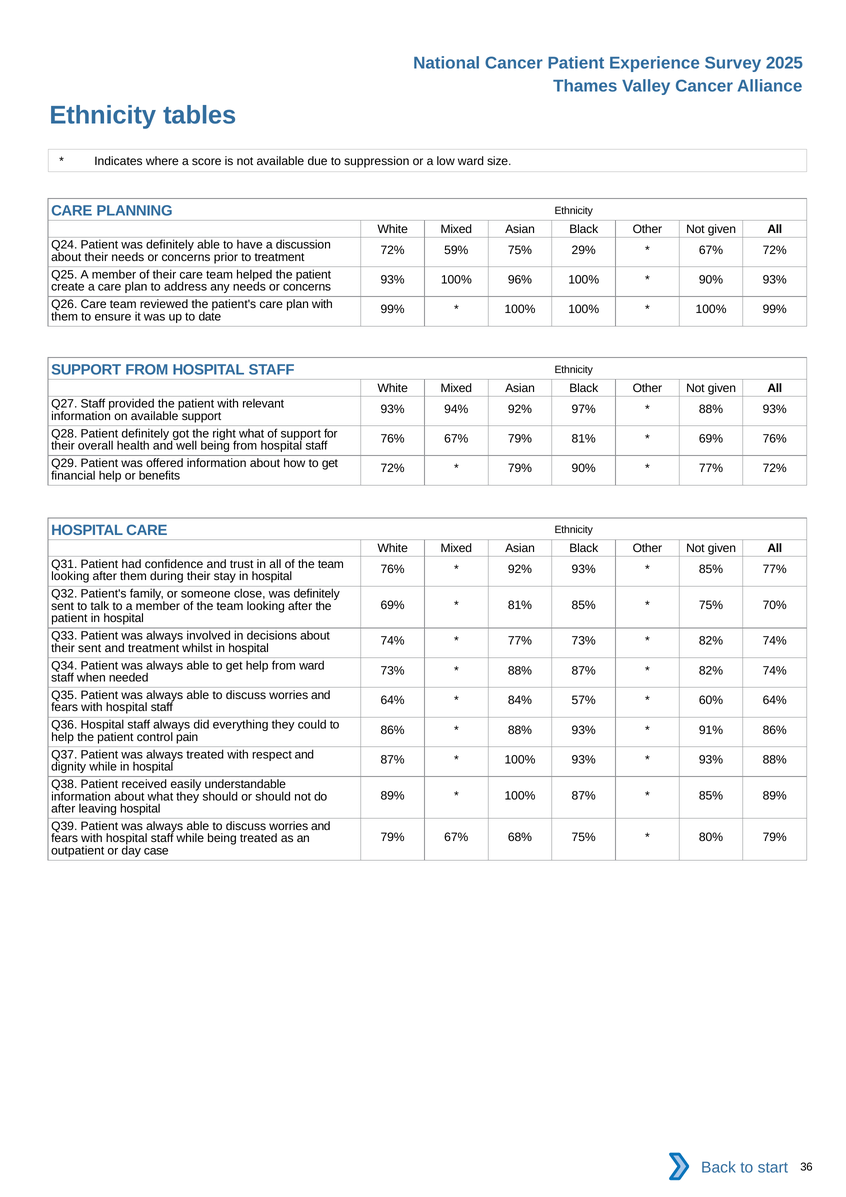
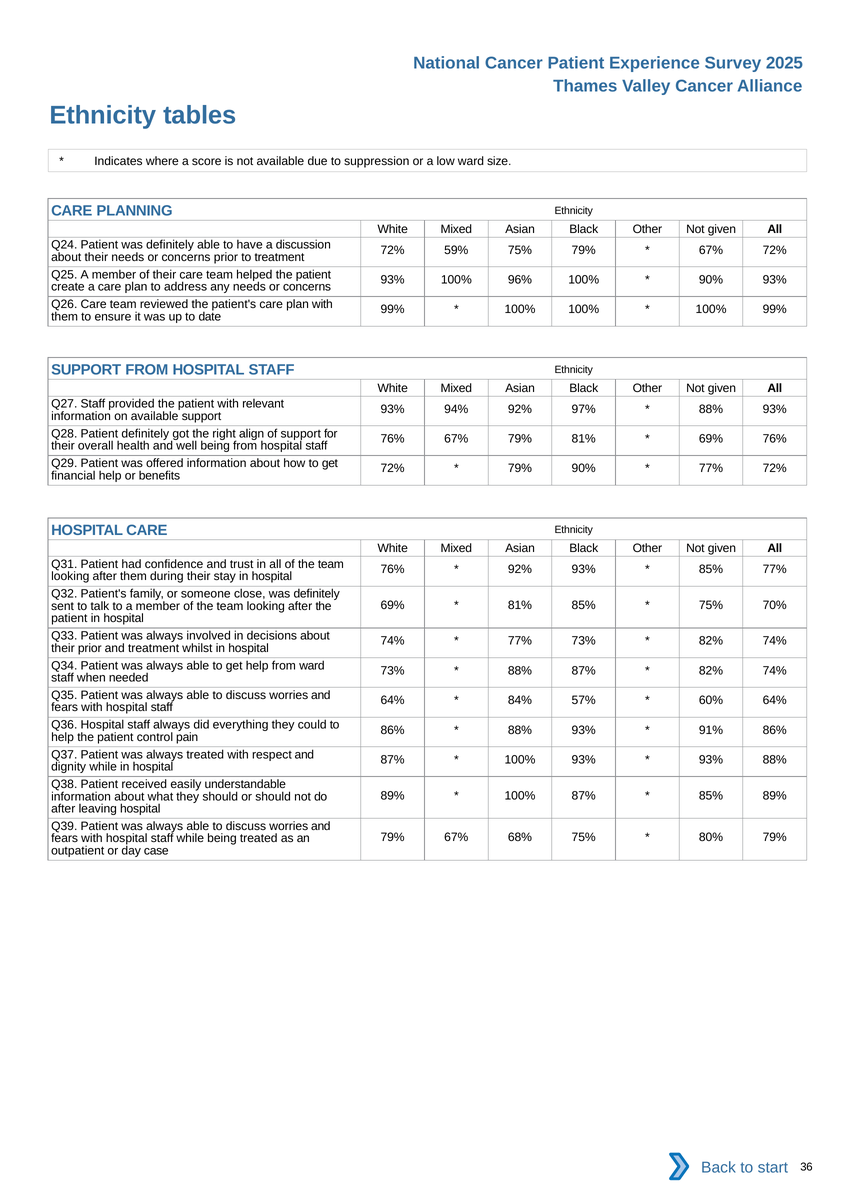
75% 29%: 29% -> 79% (584, 250)
right what: what -> align (252, 434)
their sent: sent -> prior (90, 648)
